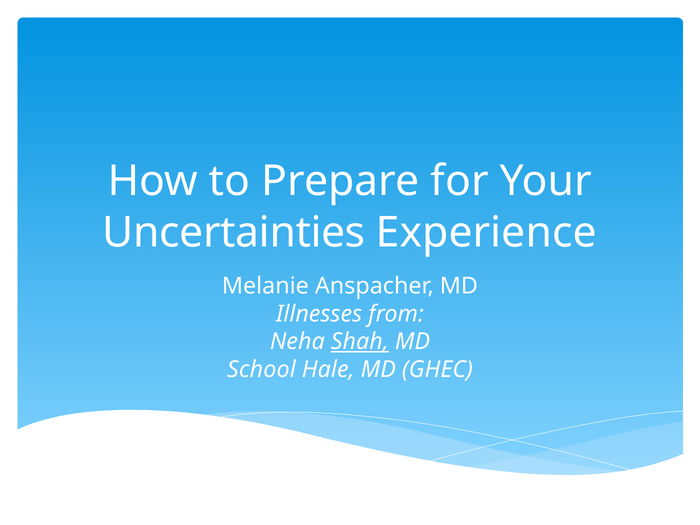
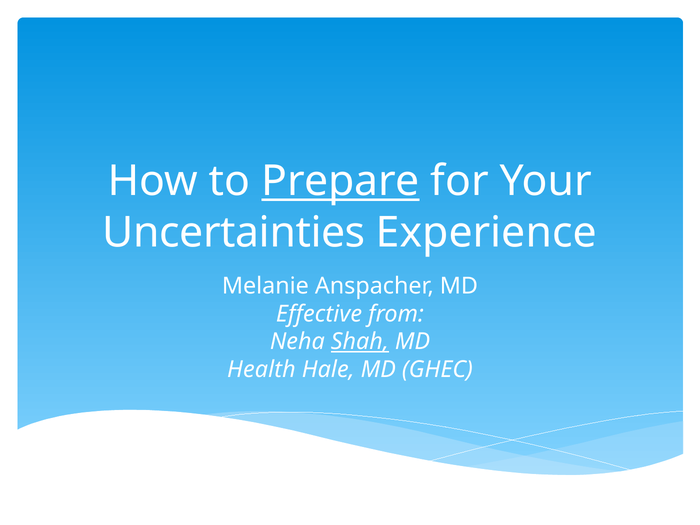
Prepare underline: none -> present (341, 181)
Illnesses: Illnesses -> Effective (319, 314)
School: School -> Health (261, 370)
